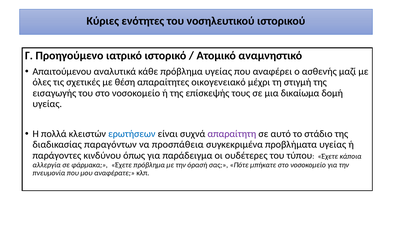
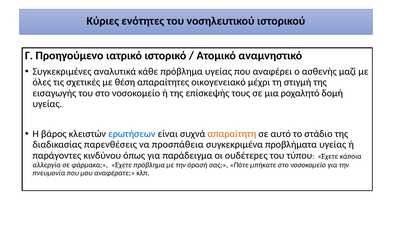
Απαιτούμενου: Απαιτούμενου -> Συγκεκριμένες (62, 72)
δικαίωμα: δικαίωμα -> ροχαλητό (300, 93)
πολλά: πολλά -> βάρος (54, 134)
απαραίτητη colour: purple -> orange (232, 134)
παραγόντων: παραγόντων -> παρενθέσεις (110, 145)
